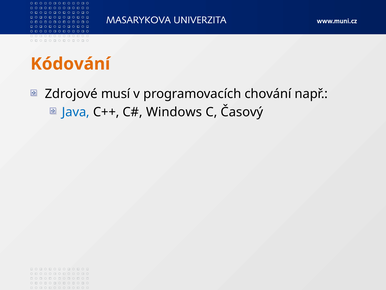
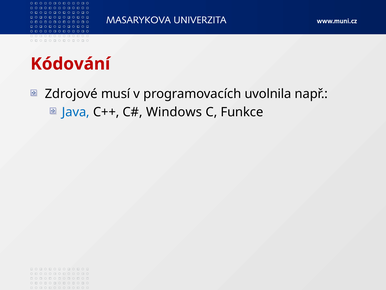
Kódování colour: orange -> red (70, 64)
chování: chování -> uvolnila (268, 94)
Časový: Časový -> Funkce (242, 112)
